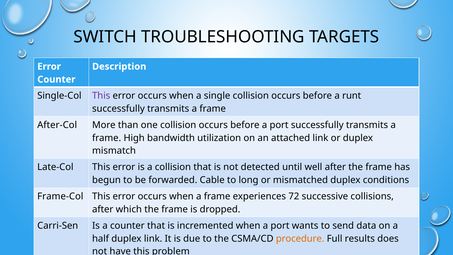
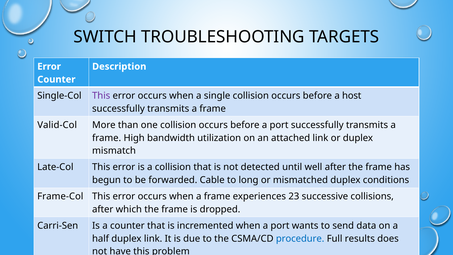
before a runt: runt -> host (352, 96)
After-Col: After-Col -> Valid-Col (57, 125)
72: 72 -> 23 (294, 196)
procedure colour: orange -> blue (300, 238)
